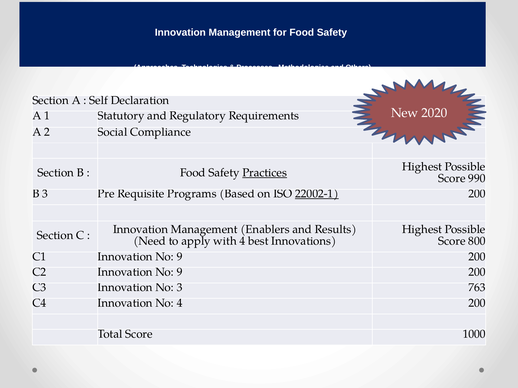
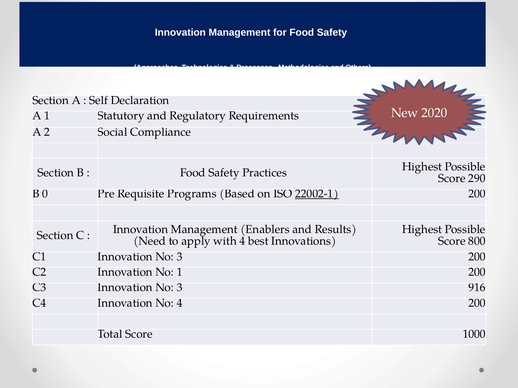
Practices underline: present -> none (265, 173)
990: 990 -> 290 (477, 179)
B 3: 3 -> 0 (45, 194)
C1 Innovation No 9: 9 -> 3 (180, 257)
C2 Innovation No 9: 9 -> 1 (180, 272)
763: 763 -> 916 (477, 288)
